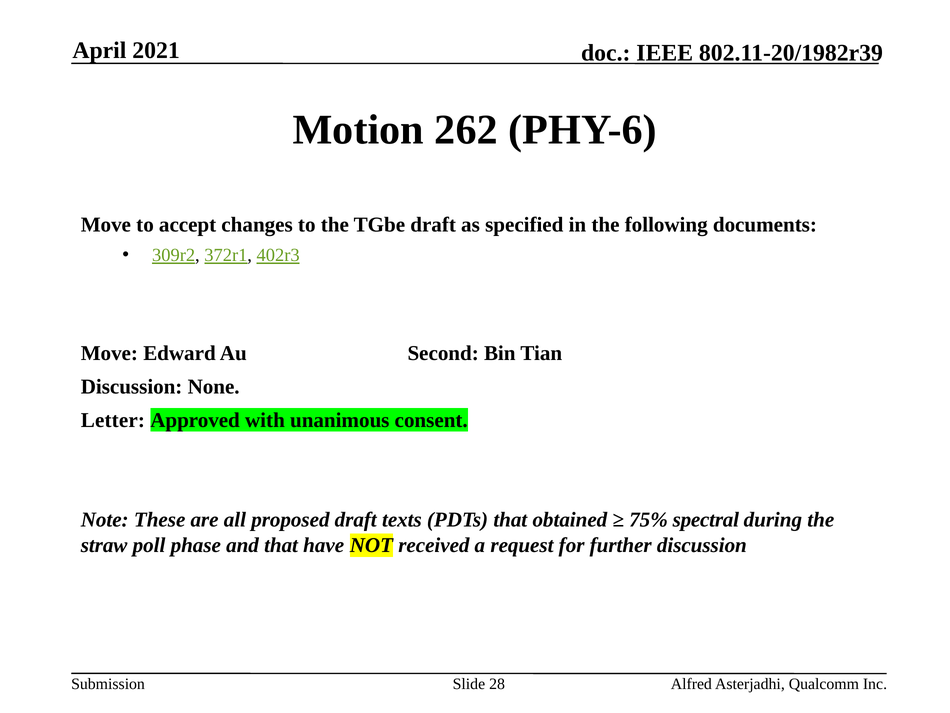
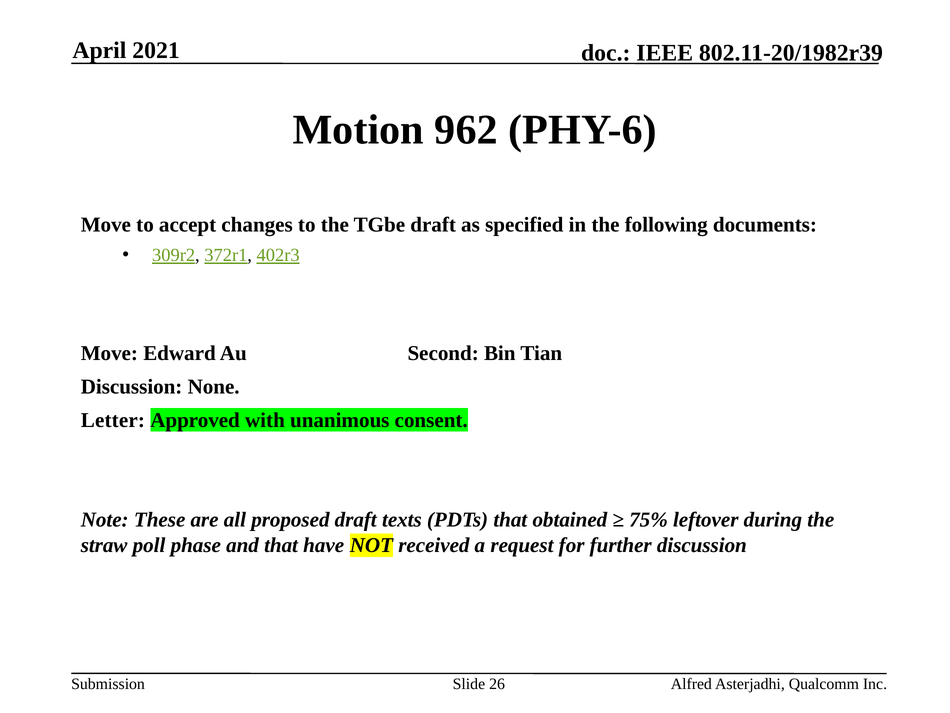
262: 262 -> 962 (466, 130)
spectral: spectral -> leftover (706, 520)
28: 28 -> 26 (497, 683)
